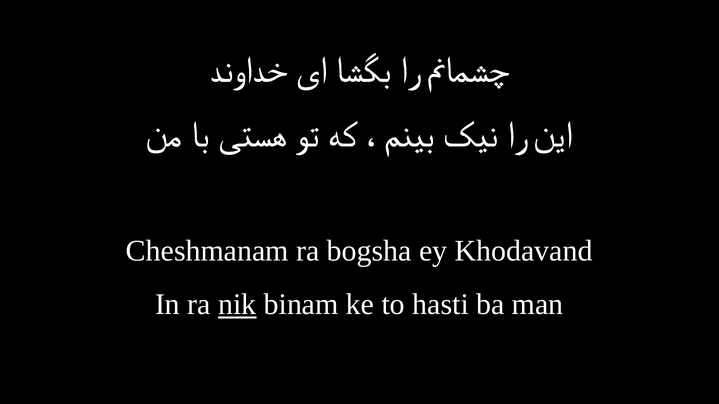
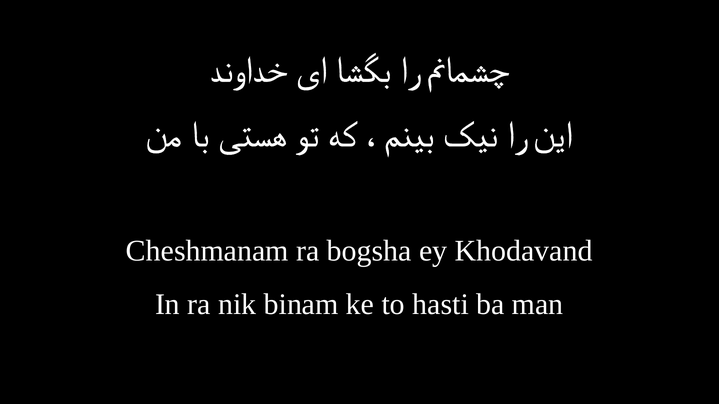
nik underline: present -> none (237, 305)
